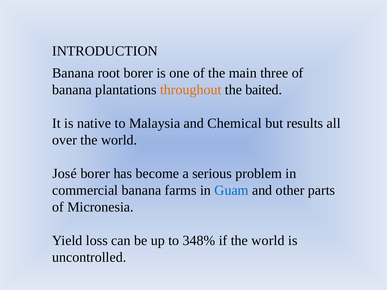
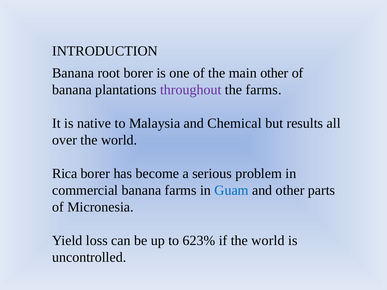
main three: three -> other (274, 73)
throughout colour: orange -> purple (191, 90)
the baited: baited -> farms (264, 90)
José: José -> Rica (65, 174)
348%: 348% -> 623% (199, 241)
